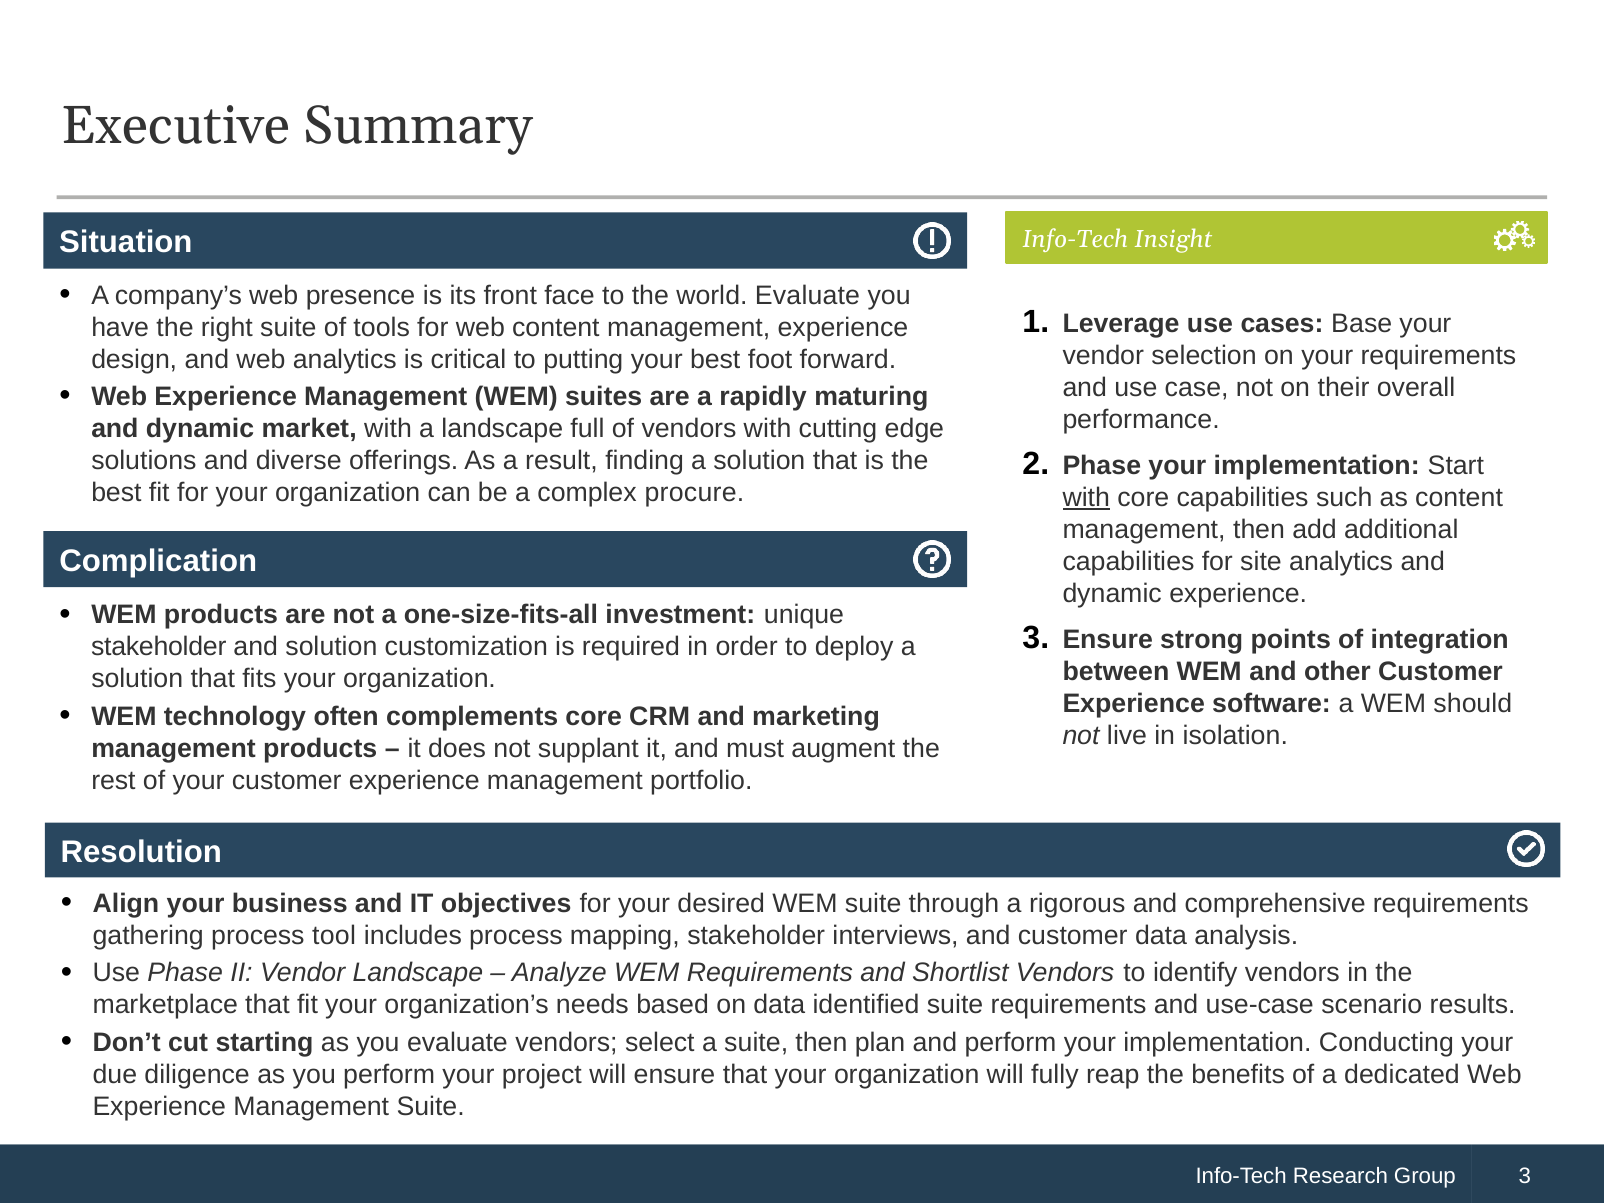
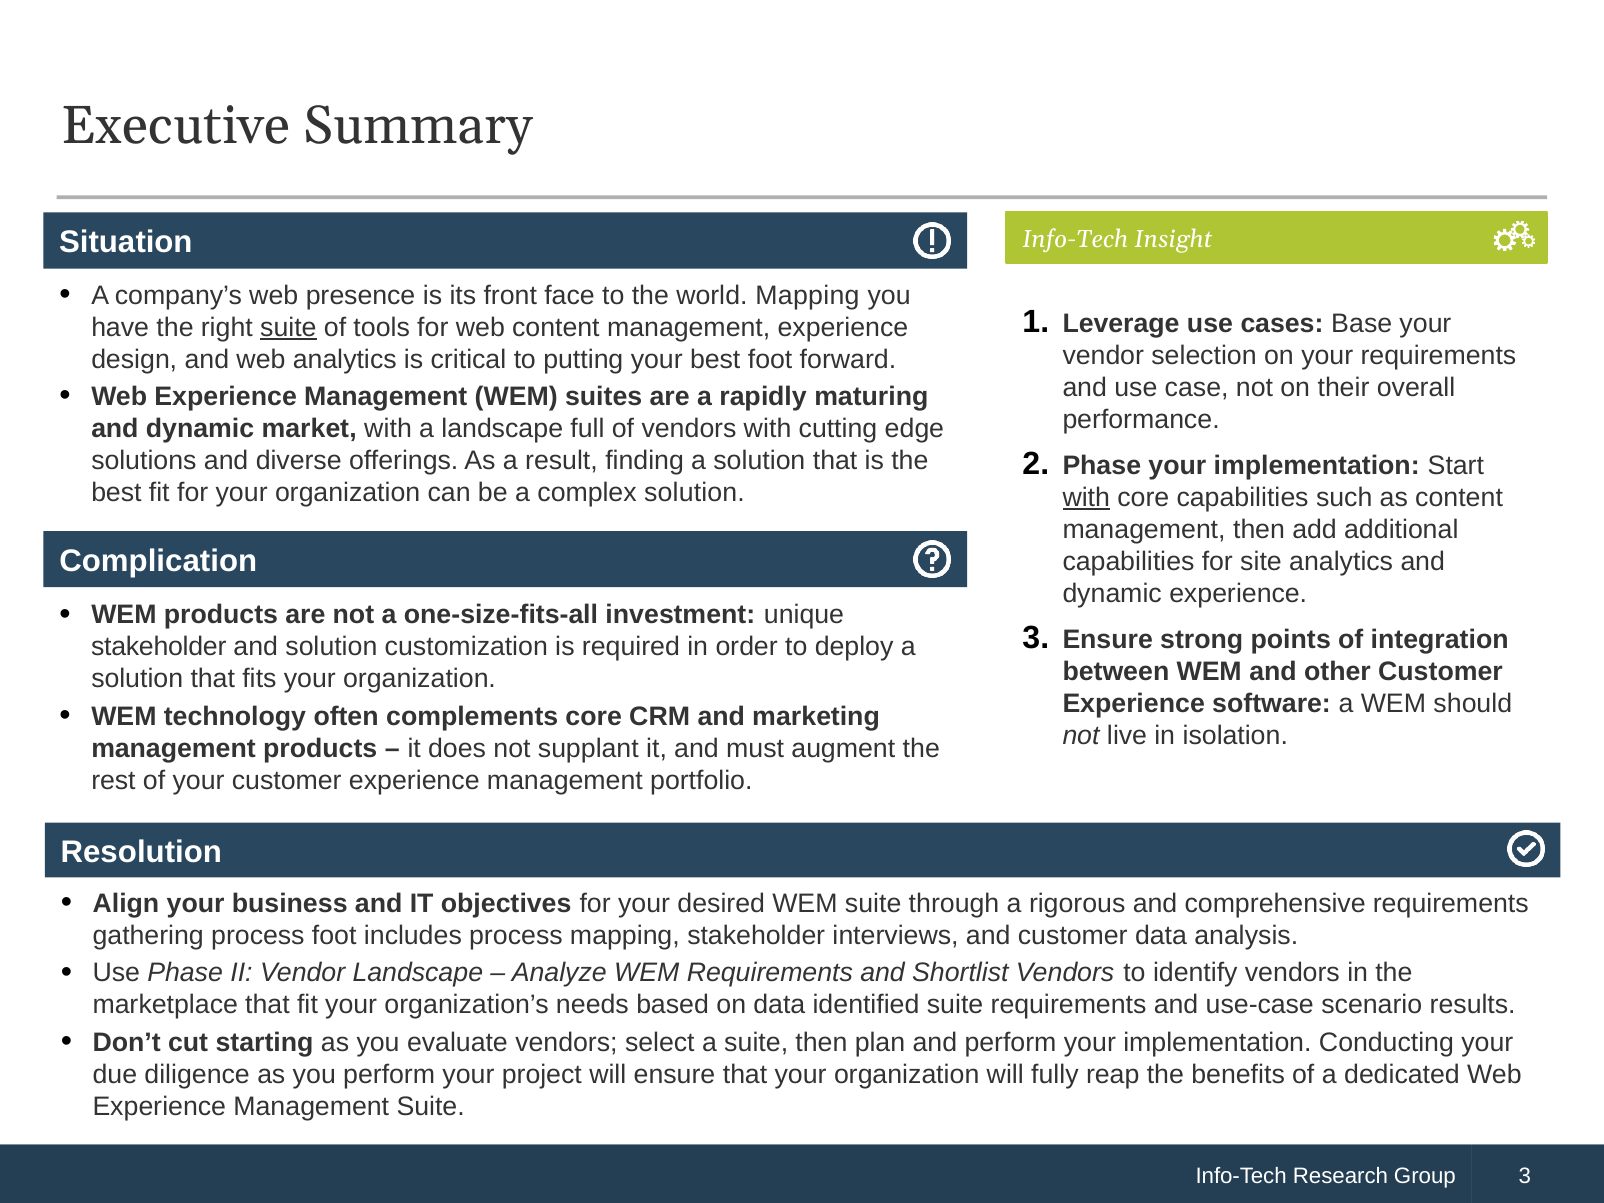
world Evaluate: Evaluate -> Mapping (807, 295)
suite underline: none -> present (288, 327)
complex procure: procure -> solution (695, 493)
process tool: tool -> foot (334, 935)
